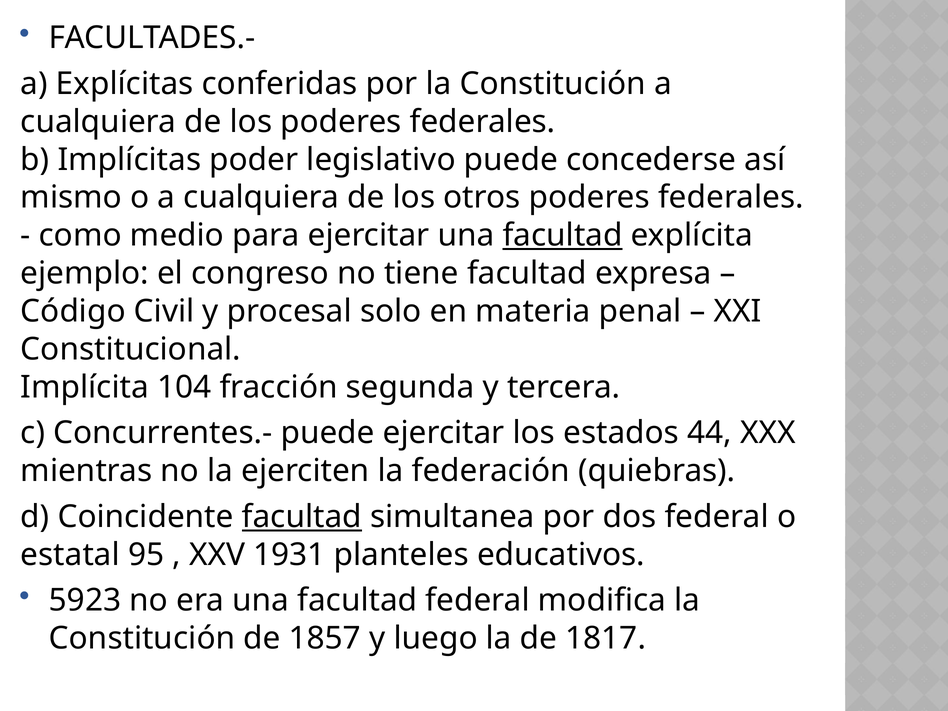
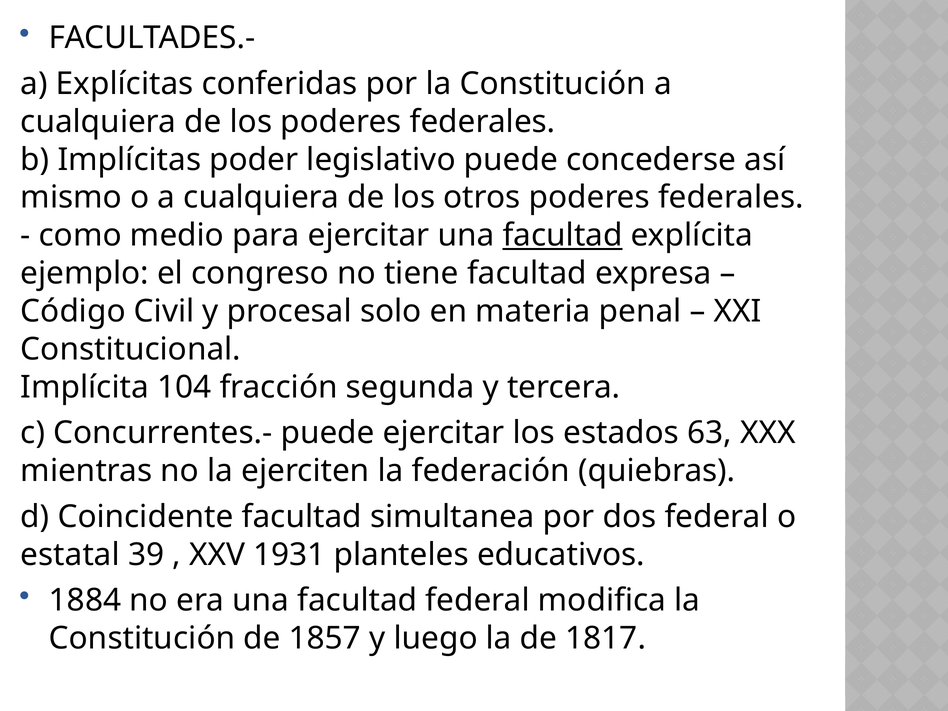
44: 44 -> 63 (710, 433)
facultad underline: present -> none (302, 517)
95: 95 -> 39 (146, 555)
5923: 5923 -> 1884 (85, 600)
